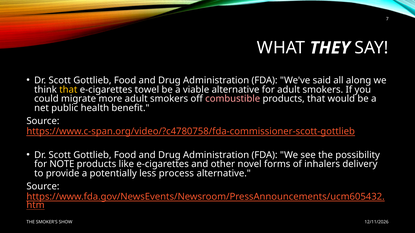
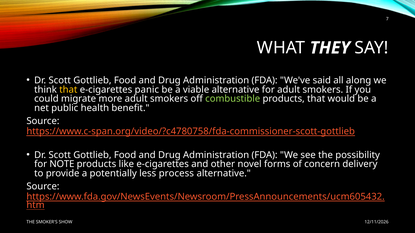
towel: towel -> panic (147, 90)
combustible colour: pink -> light green (233, 99)
inhalers: inhalers -> concern (322, 164)
